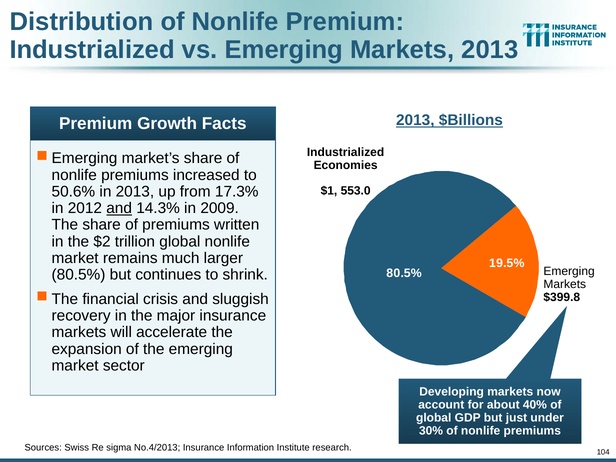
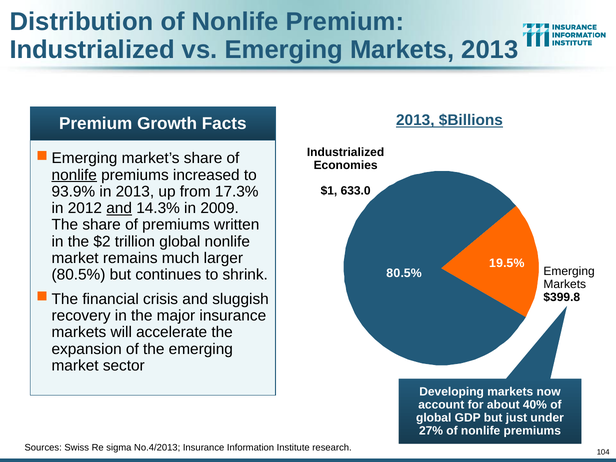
nonlife underline: none -> present (74, 175)
50.6%: 50.6% -> 93.9% (73, 192)
553.0: 553.0 -> 633.0 (356, 191)
30%: 30% -> 27% (431, 431)
